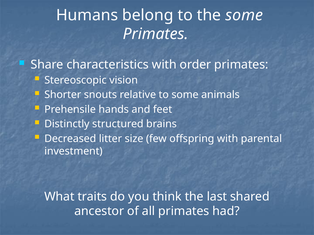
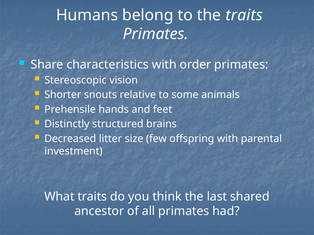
the some: some -> traits (244, 15)
